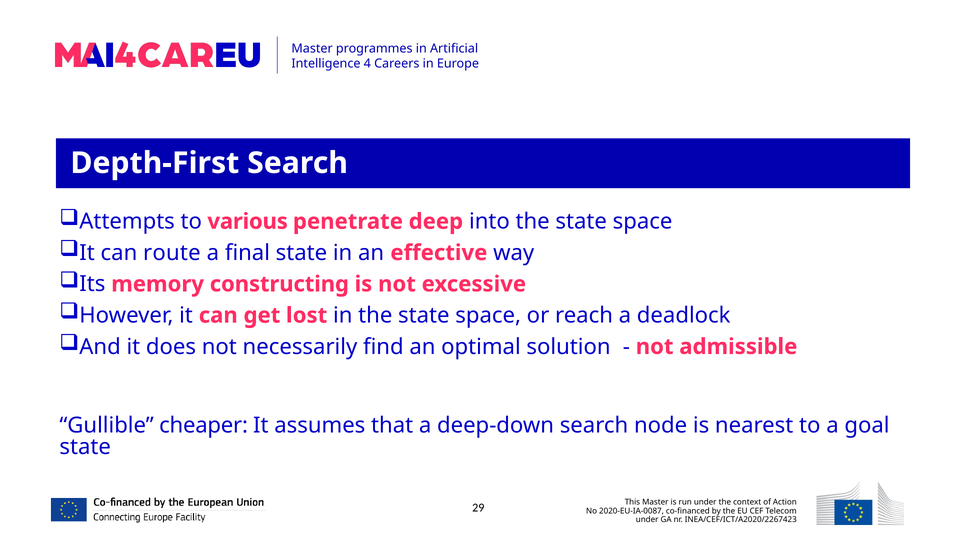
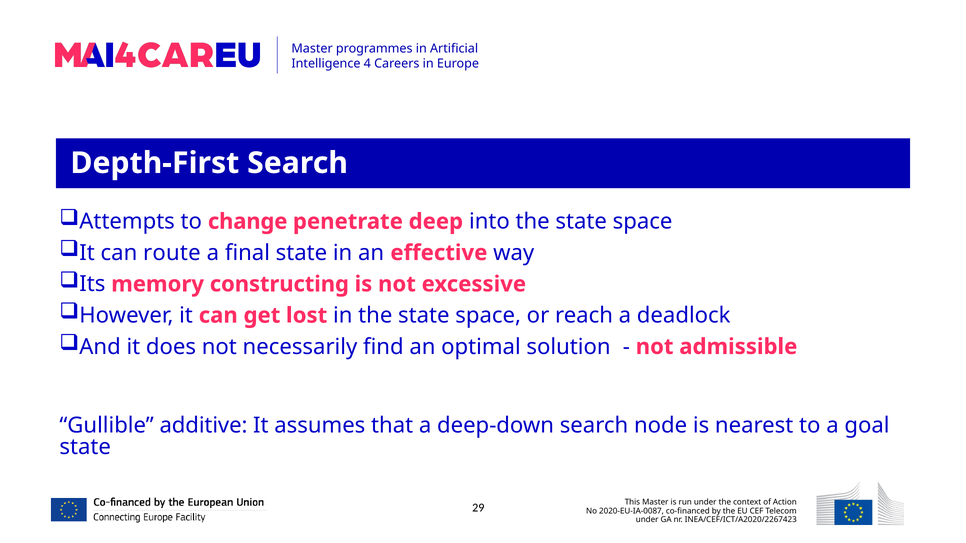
various: various -> change (248, 222)
cheaper: cheaper -> additive (203, 426)
